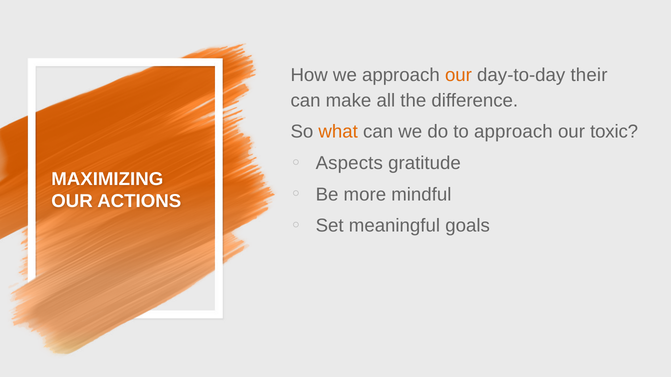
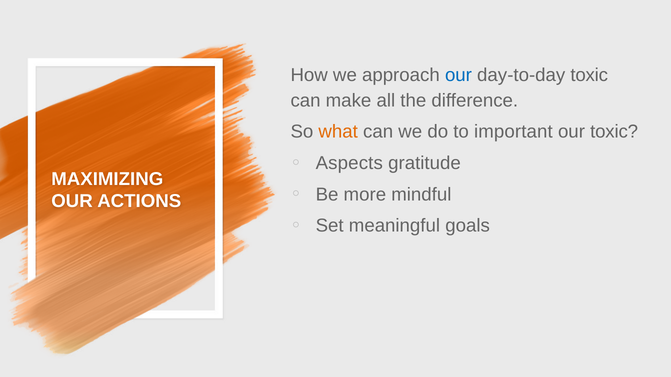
our colour: orange -> blue (458, 75)
day-to-day their: their -> toxic (589, 75)
to approach: approach -> important (513, 132)
